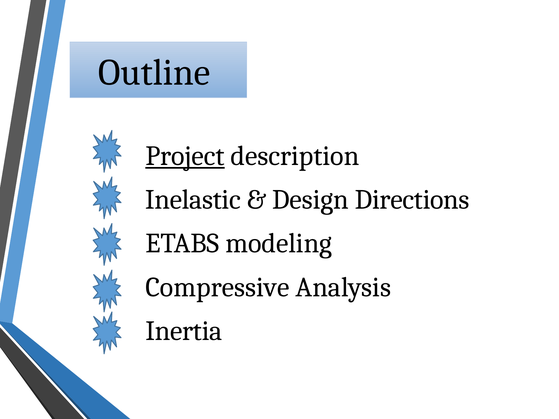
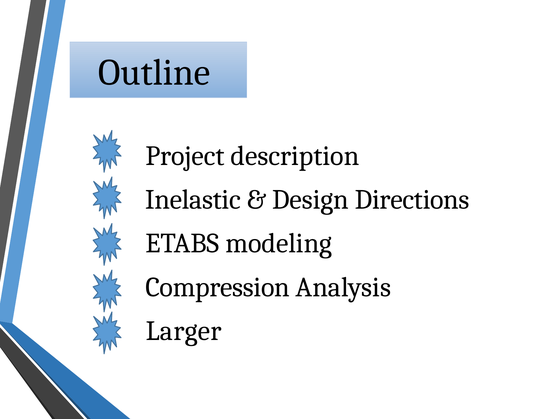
Project underline: present -> none (185, 156)
Compressive: Compressive -> Compression (218, 287)
Inertia: Inertia -> Larger (184, 331)
